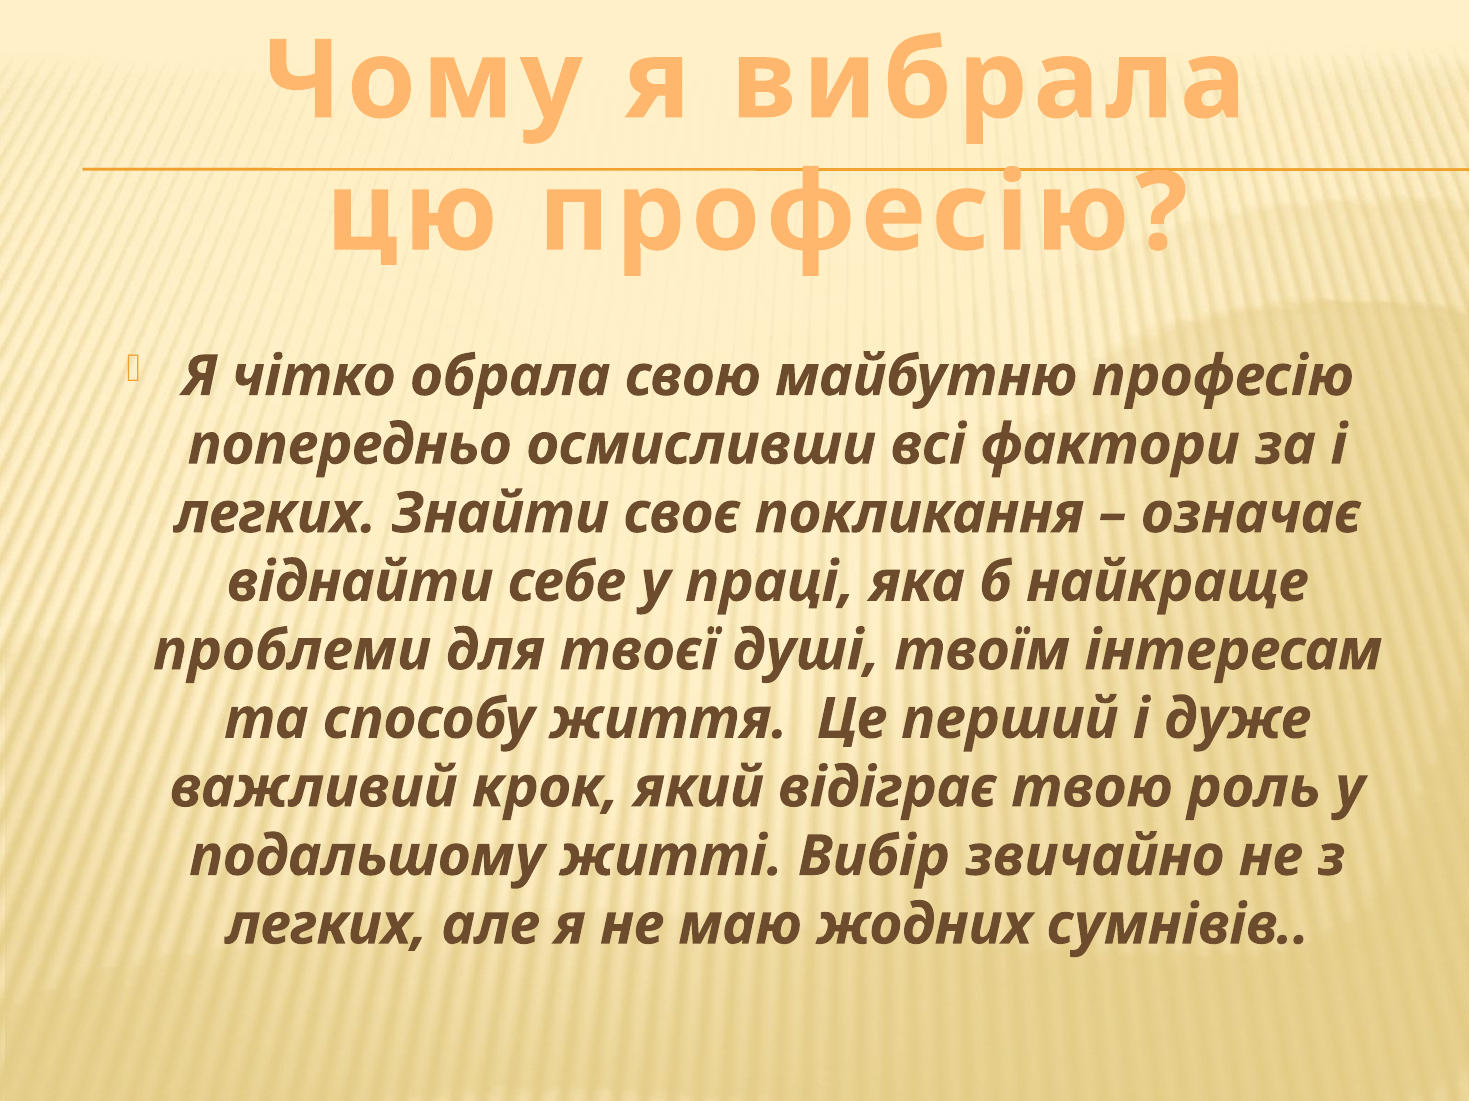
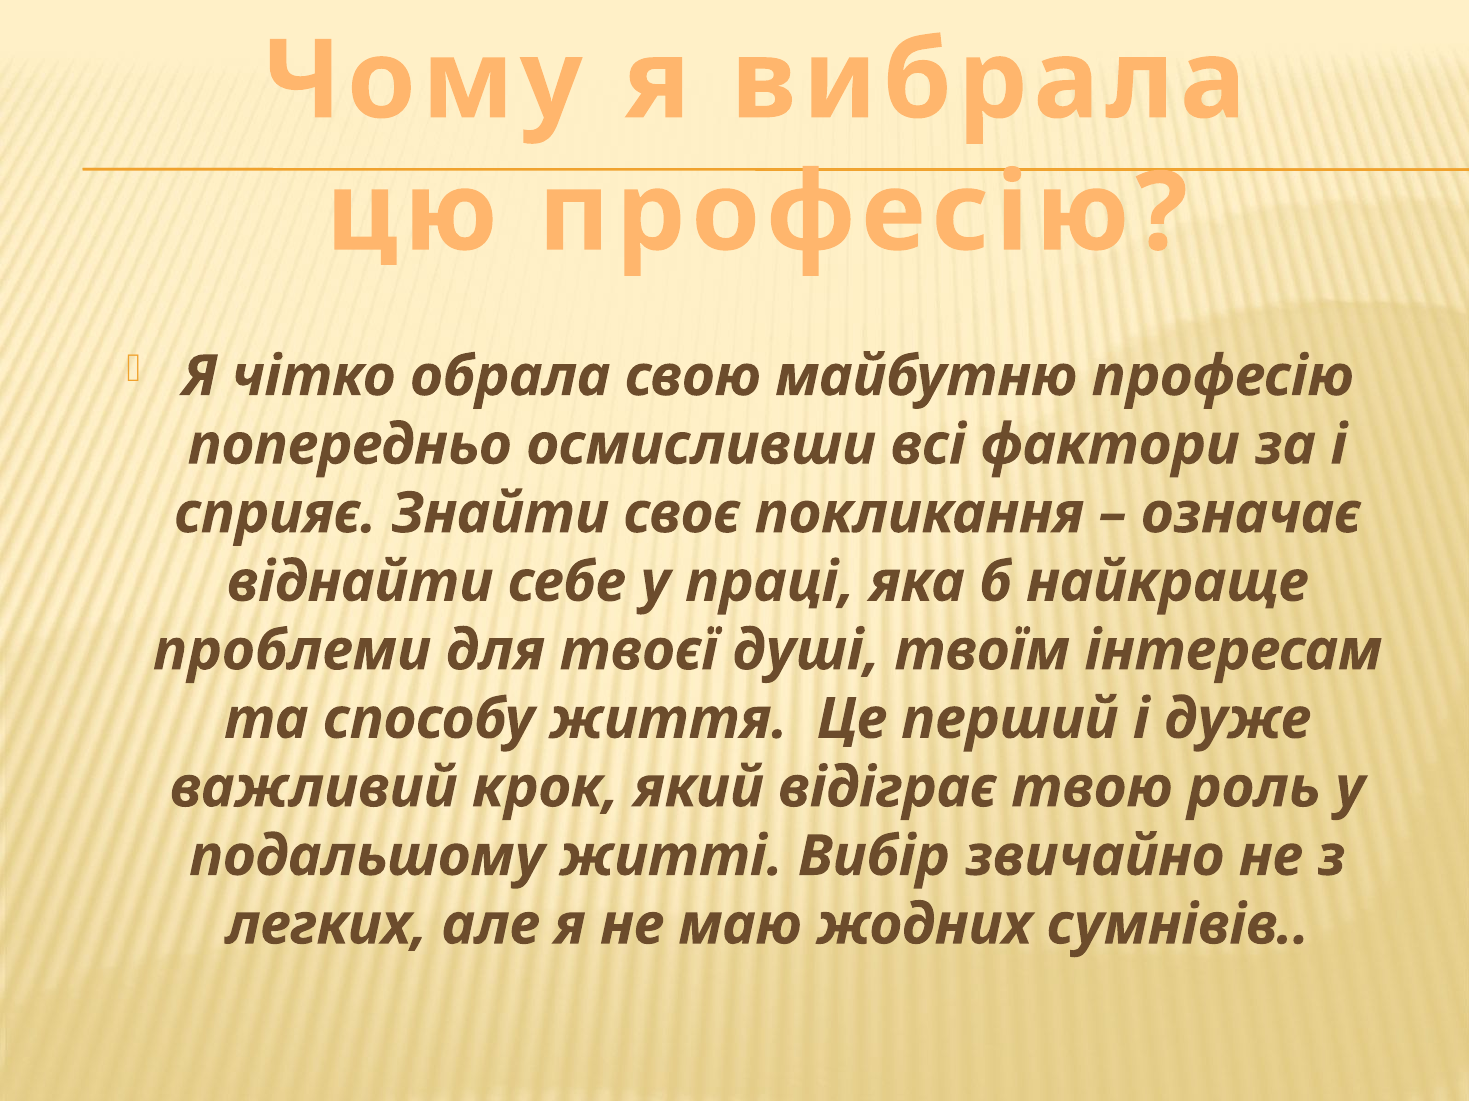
легких: легких -> сприяє (276, 514)
